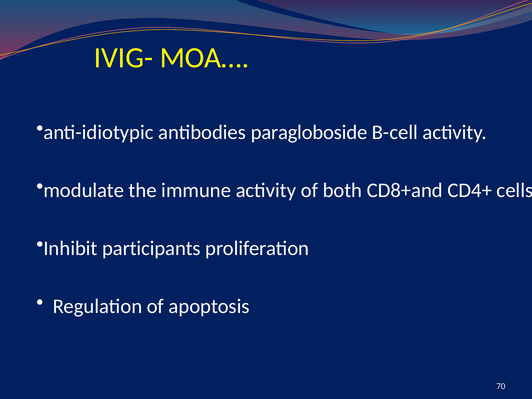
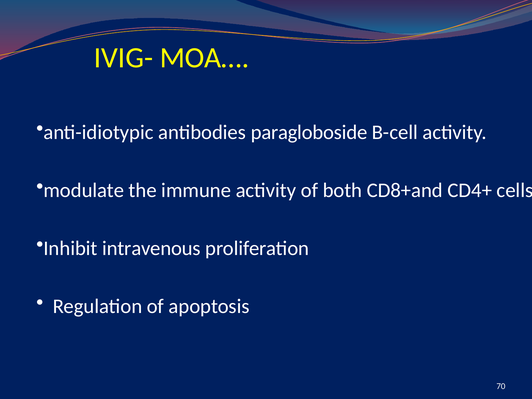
participants: participants -> intravenous (151, 248)
